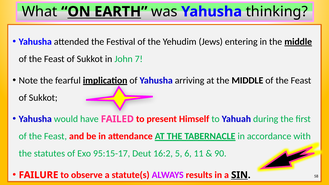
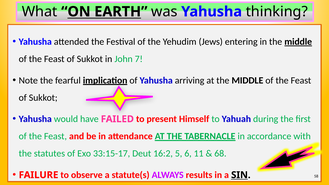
95:15-17: 95:15-17 -> 33:15-17 (112, 154)
90: 90 -> 68 (220, 154)
